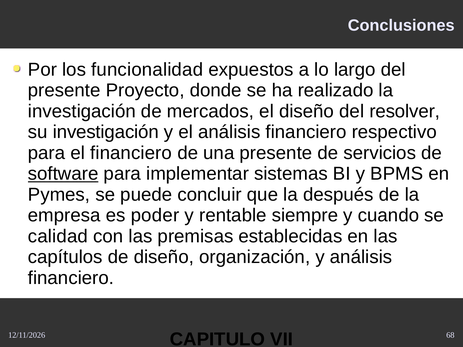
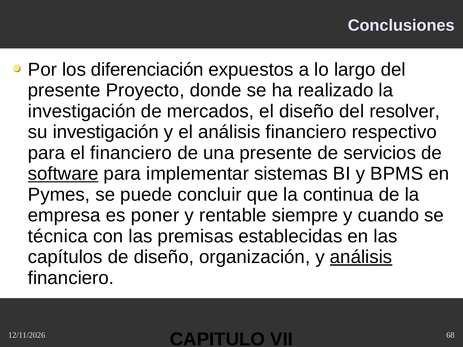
funcionalidad: funcionalidad -> diferenciación (147, 70)
después: después -> continua (338, 195)
poder: poder -> poner (155, 216)
calidad: calidad -> técnica (58, 236)
análisis underline: none -> present (361, 257)
